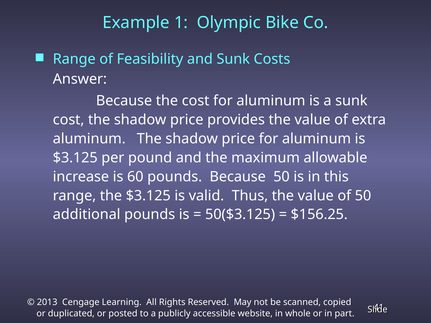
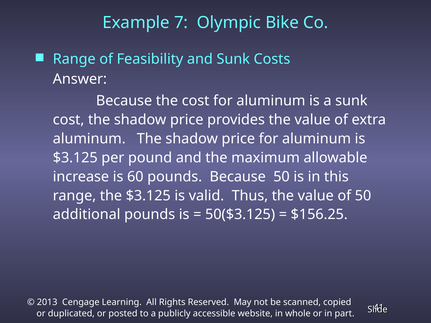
1: 1 -> 7 (181, 23)
